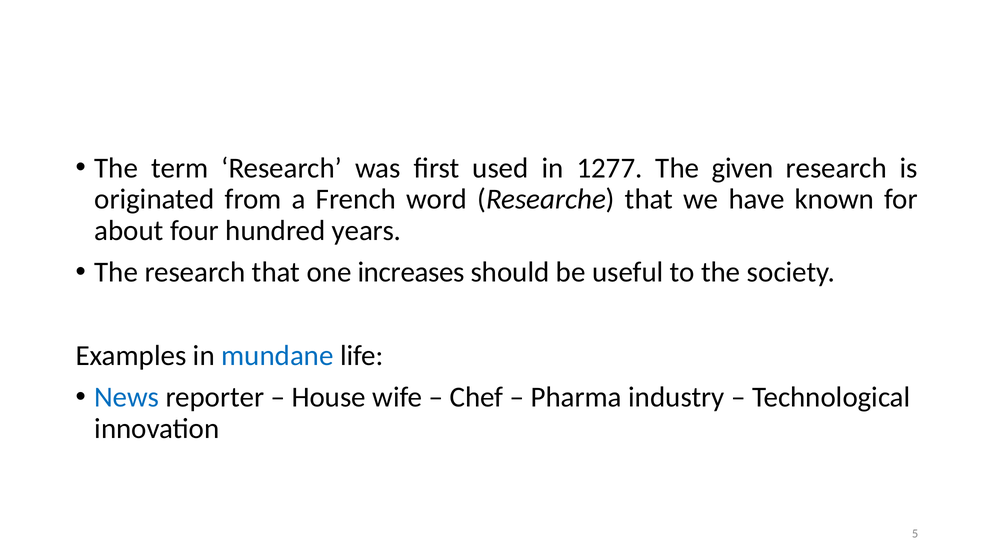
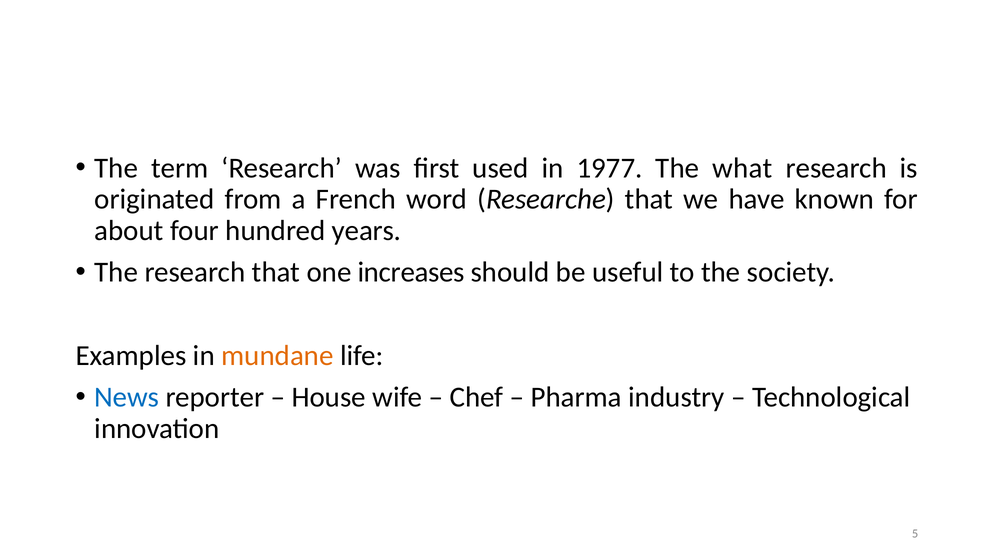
1277: 1277 -> 1977 (610, 168)
given: given -> what (742, 168)
mundane colour: blue -> orange (277, 356)
